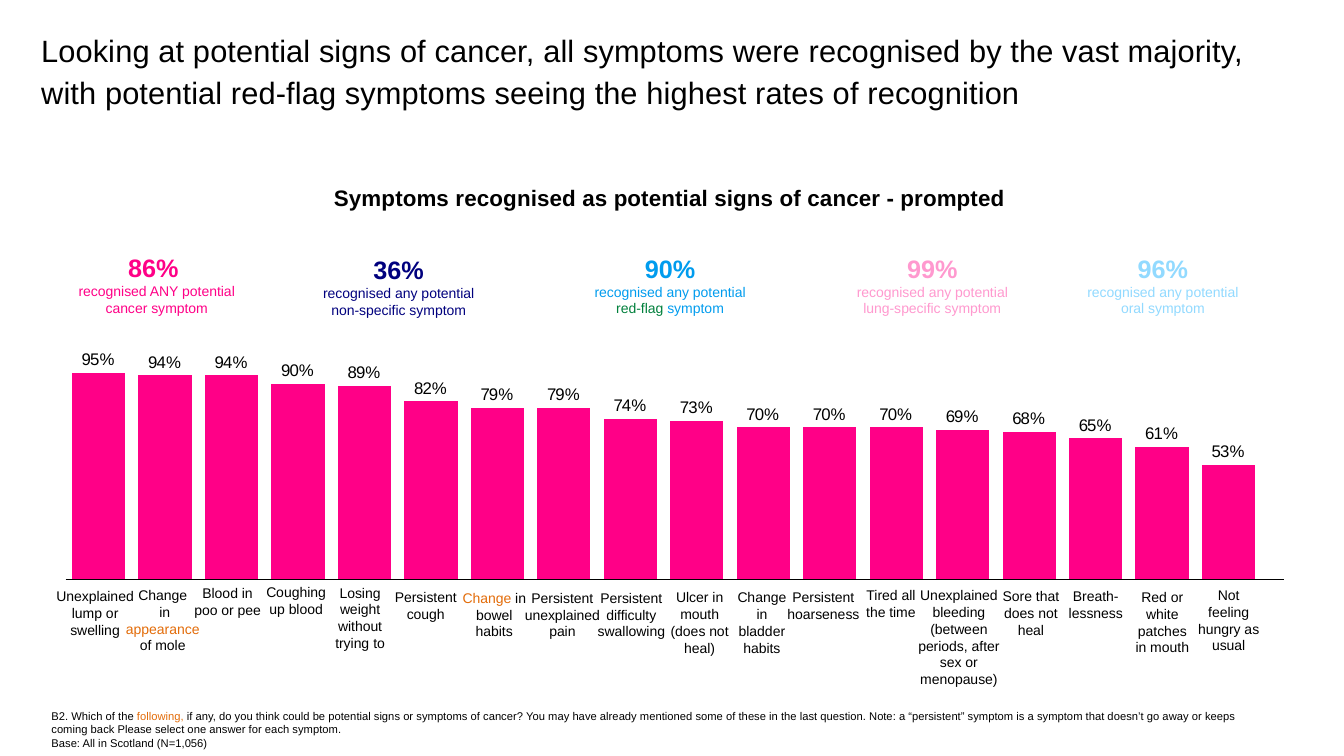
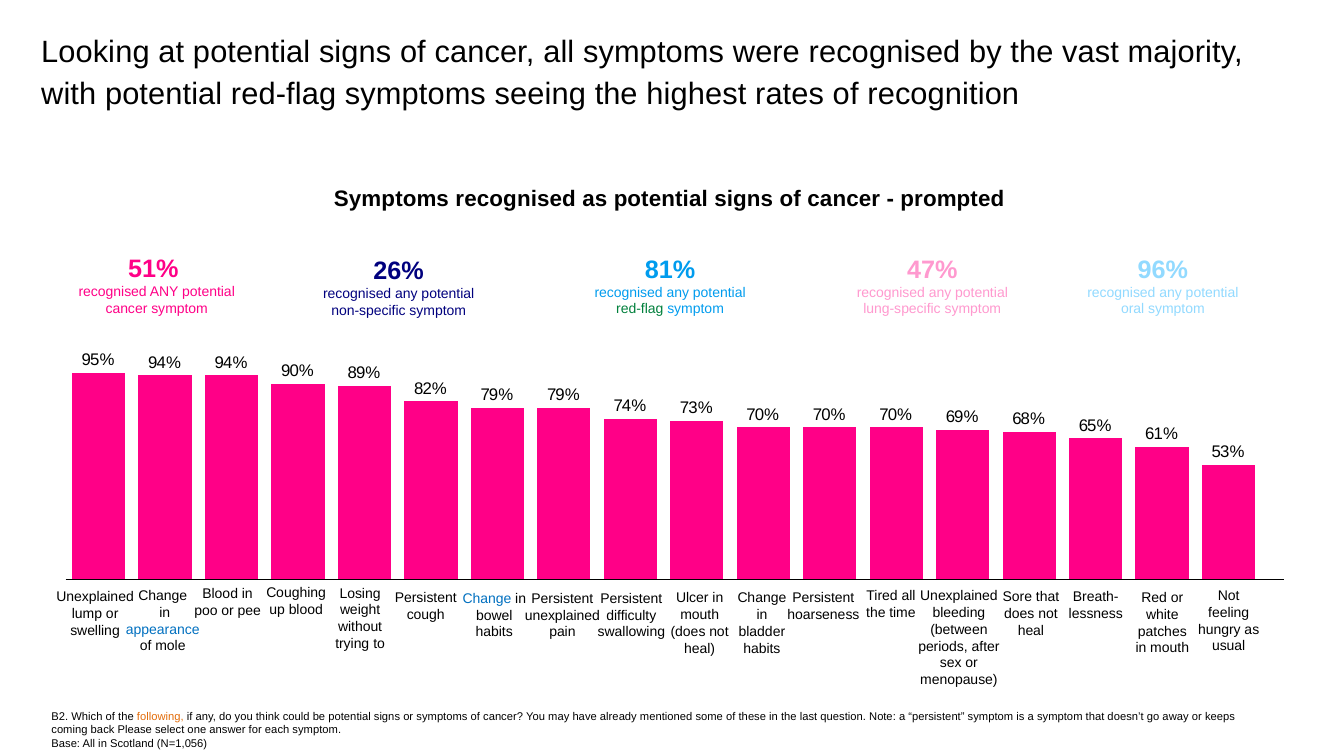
86%: 86% -> 51% (153, 270)
90%: 90% -> 81% (670, 270)
99%: 99% -> 47% (932, 270)
36%: 36% -> 26% (399, 271)
Change colour: orange -> blue (487, 599)
appearance colour: orange -> blue (163, 629)
